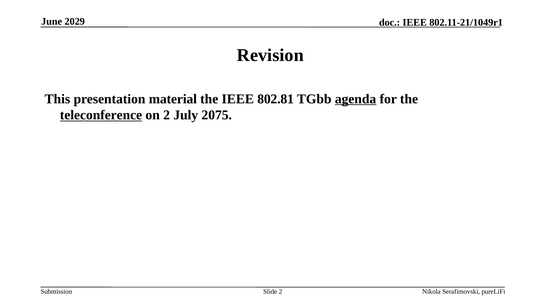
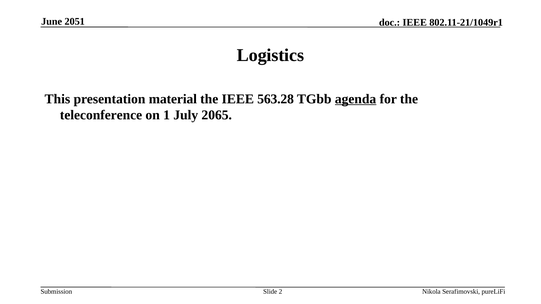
2029: 2029 -> 2051 (75, 22)
Revision: Revision -> Logistics (270, 55)
802.81: 802.81 -> 563.28 (276, 99)
teleconference underline: present -> none (101, 115)
on 2: 2 -> 1 (167, 115)
2075: 2075 -> 2065 (217, 115)
